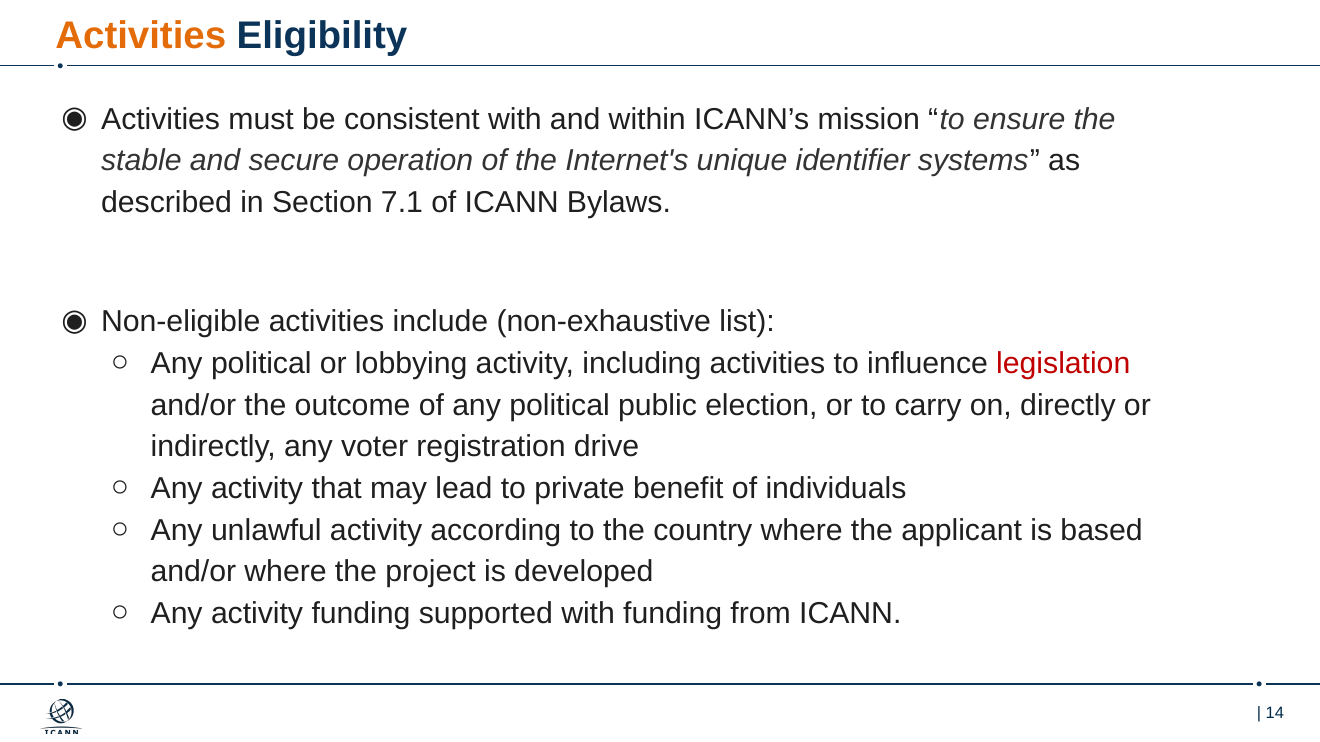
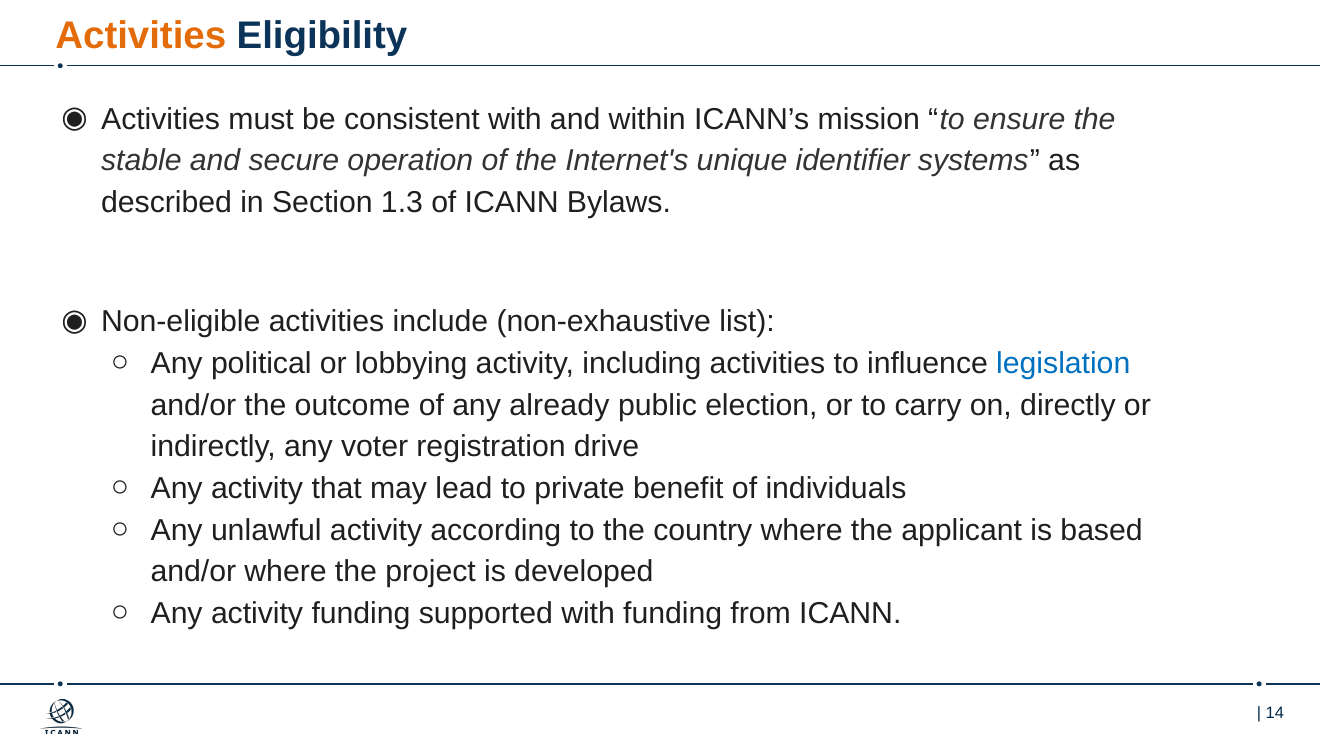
7.1: 7.1 -> 1.3 (402, 203)
legislation colour: red -> blue (1063, 364)
of any political: political -> already (559, 405)
